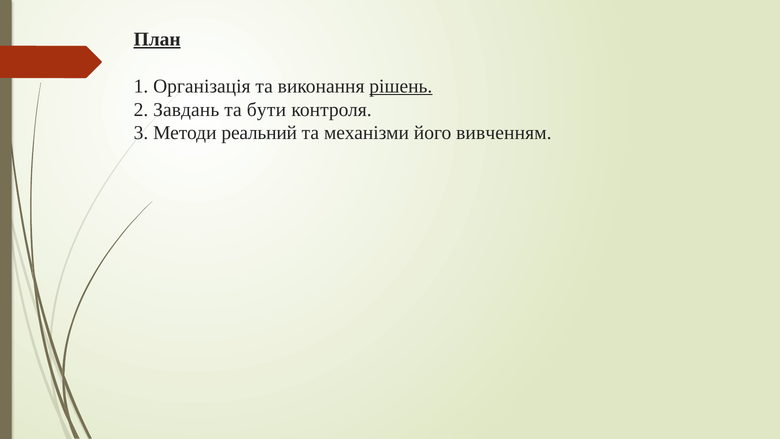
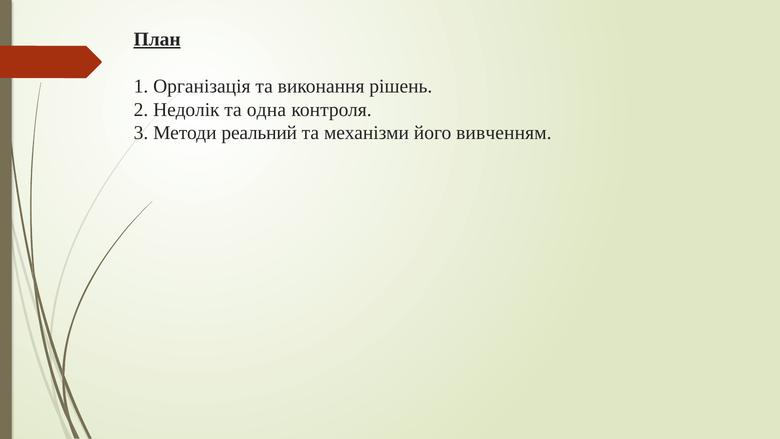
рішень underline: present -> none (401, 86)
Завдань: Завдань -> Недолік (186, 110)
бути: бути -> одна (266, 110)
